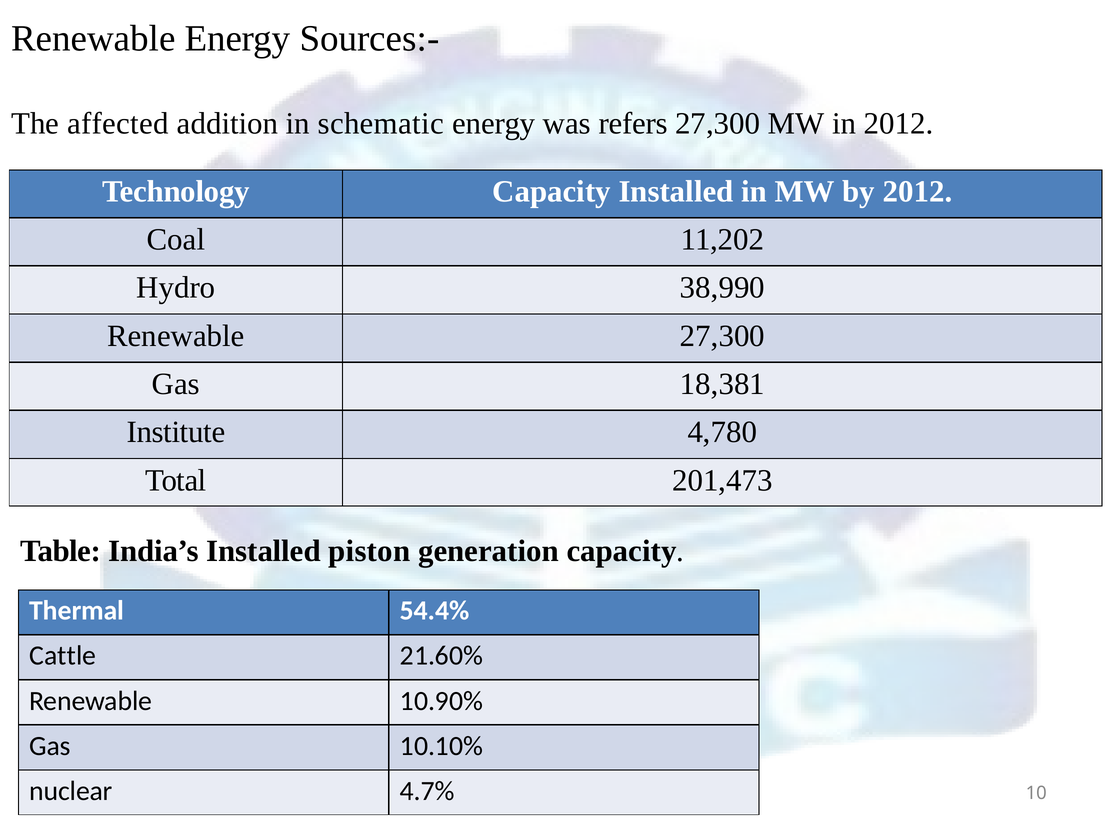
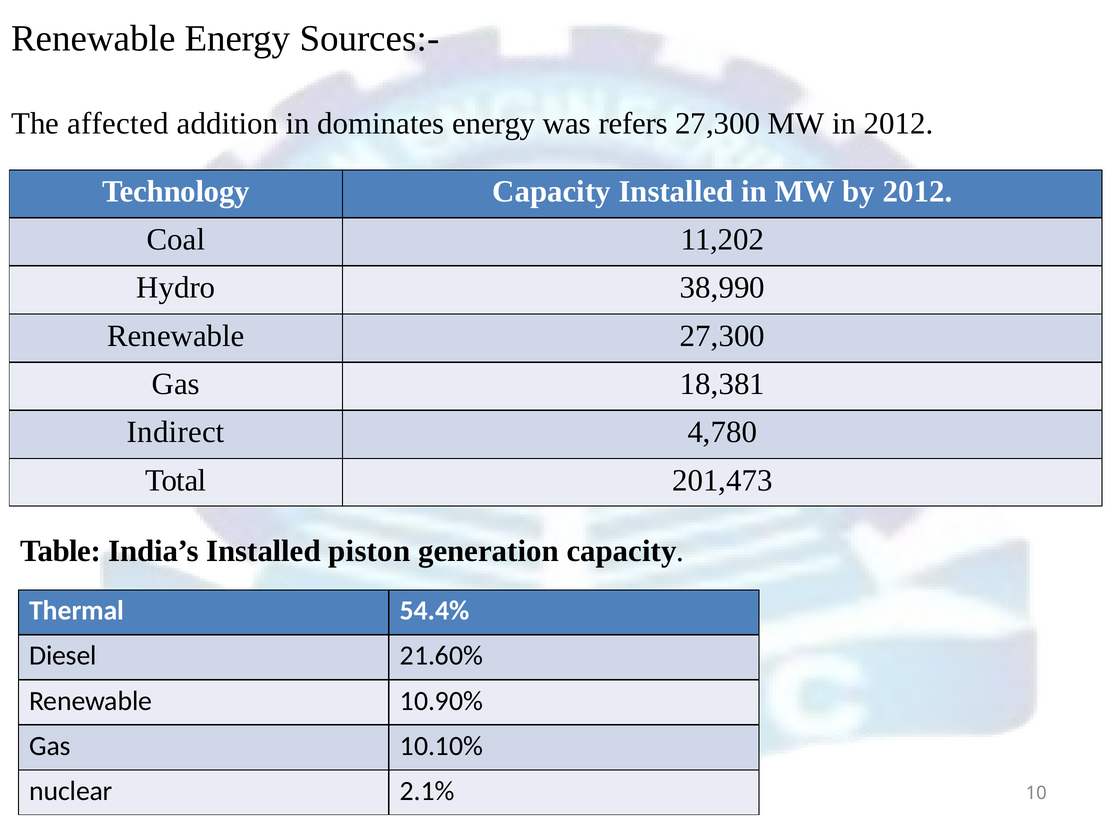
schematic: schematic -> dominates (381, 123)
Institute: Institute -> Indirect (176, 432)
Cattle: Cattle -> Diesel (63, 656)
4.7%: 4.7% -> 2.1% (427, 791)
